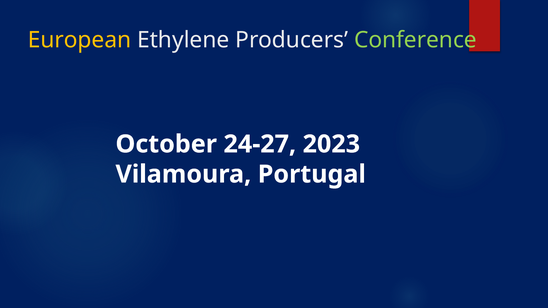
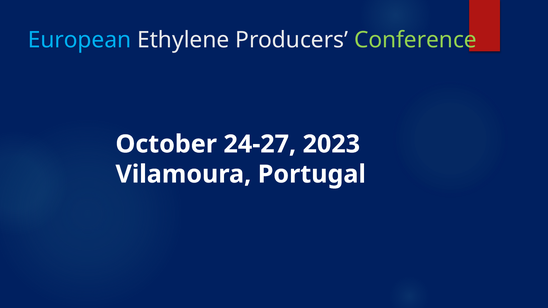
European colour: yellow -> light blue (80, 40)
